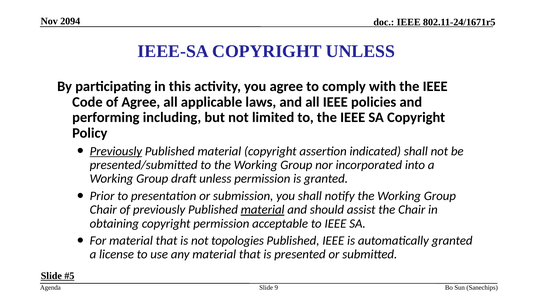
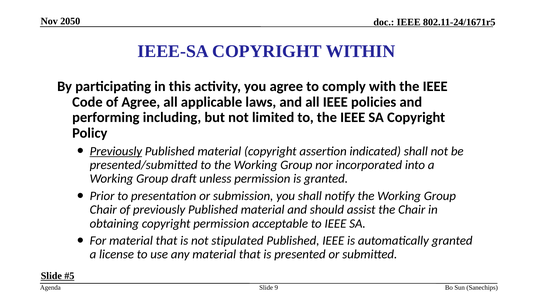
2094: 2094 -> 2050 (70, 21)
COPYRIGHT UNLESS: UNLESS -> WITHIN (361, 51)
material underline: present -> none (263, 210)
topologies: topologies -> stipulated (237, 240)
